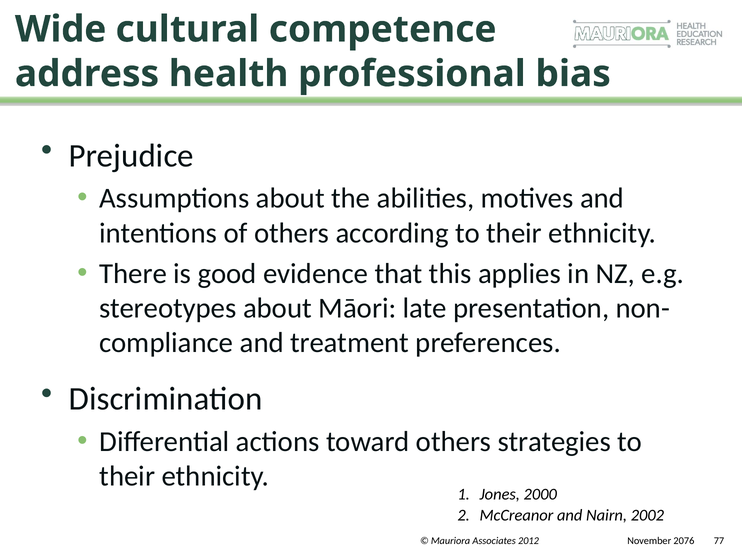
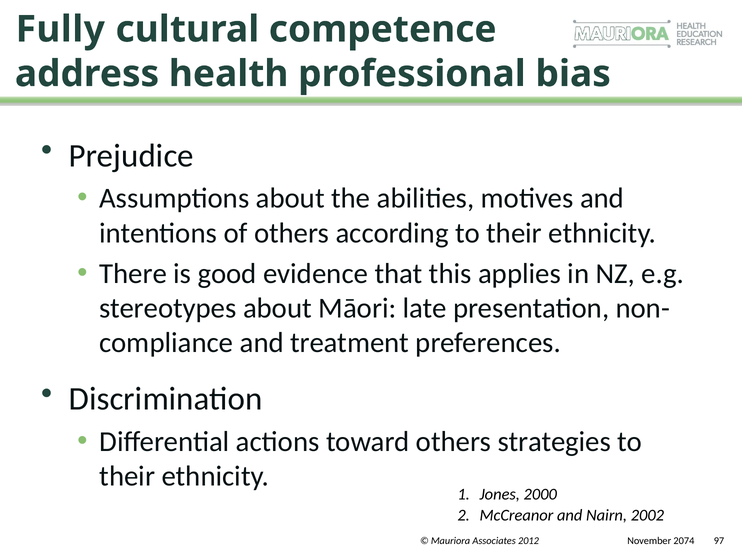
Wide: Wide -> Fully (60, 29)
2076: 2076 -> 2074 (684, 541)
77: 77 -> 97 (719, 540)
